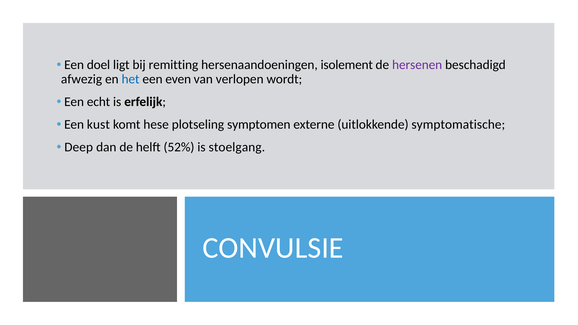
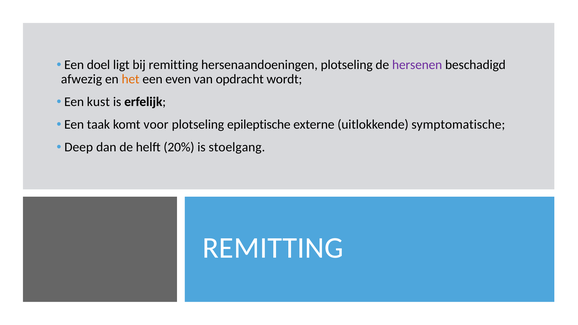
hersenaandoeningen isolement: isolement -> plotseling (347, 65)
het colour: blue -> orange (131, 79)
verlopen: verlopen -> opdracht (240, 79)
echt: echt -> kust (98, 102)
kust: kust -> taak (98, 125)
hese: hese -> voor (156, 125)
symptomen: symptomen -> epileptische (259, 125)
52%: 52% -> 20% (179, 147)
CONVULSIE: CONVULSIE -> REMITTING (273, 248)
